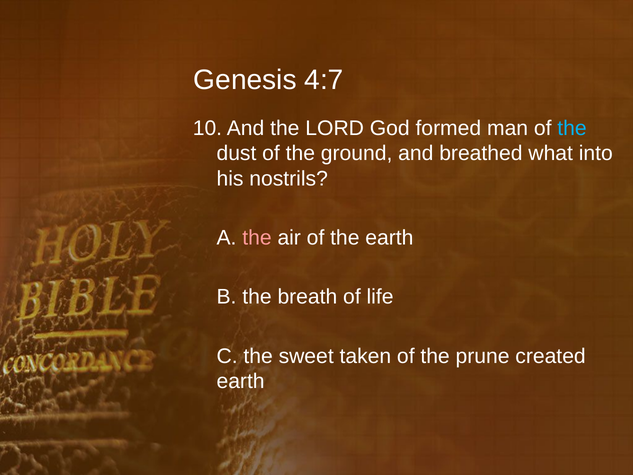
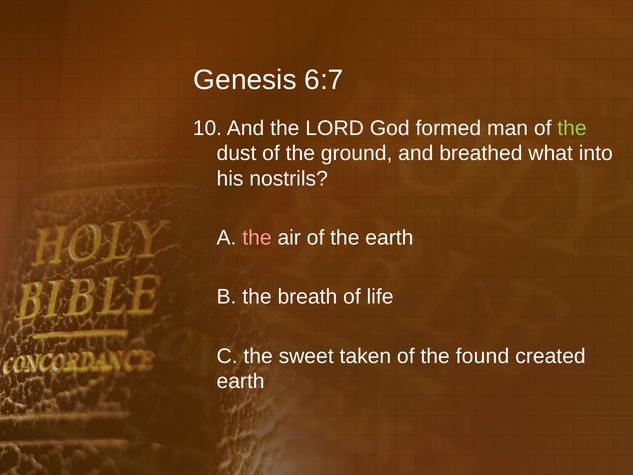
4:7: 4:7 -> 6:7 (324, 80)
the colour: light blue -> light green (572, 128)
prune: prune -> found (482, 356)
